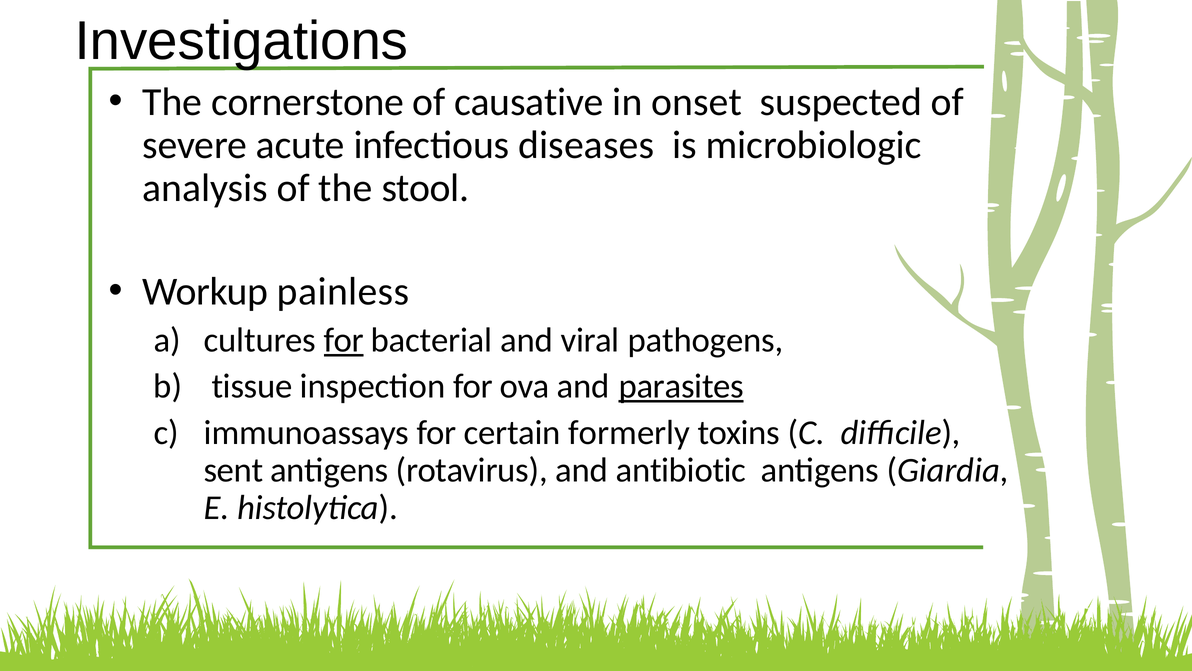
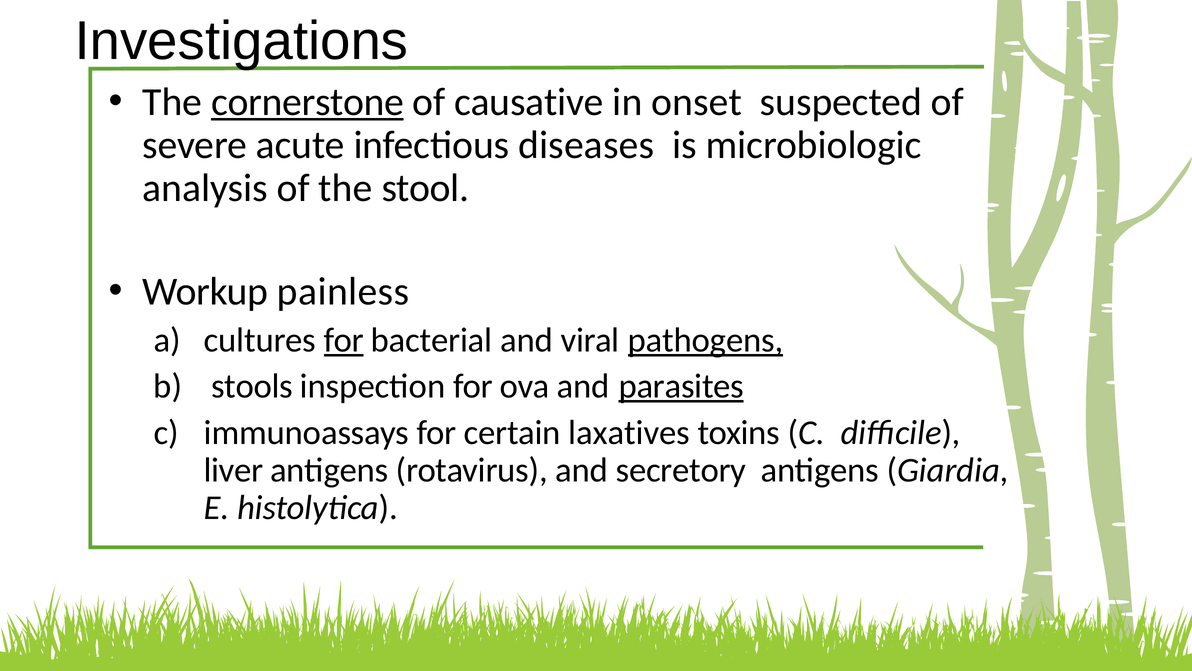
cornerstone underline: none -> present (308, 102)
pathogens underline: none -> present (706, 340)
tissue: tissue -> stools (252, 386)
formerly: formerly -> laxatives (629, 432)
sent: sent -> liver (233, 470)
antibiotic: antibiotic -> secretory (681, 470)
